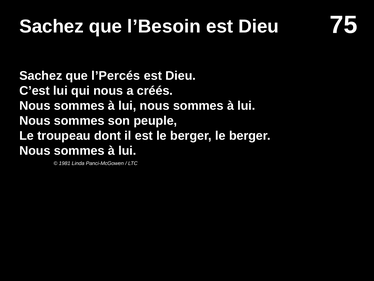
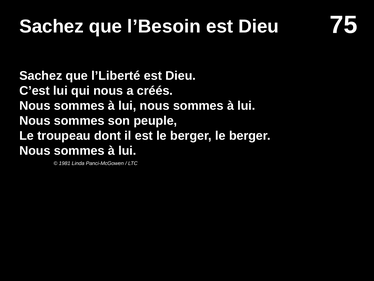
l’Percés: l’Percés -> l’Liberté (116, 76)
